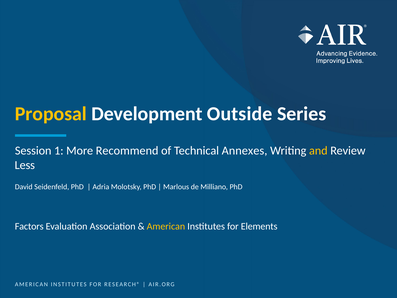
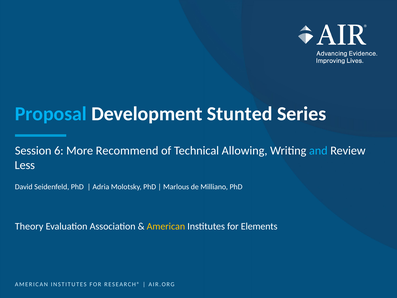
Proposal colour: yellow -> light blue (51, 114)
Outside: Outside -> Stunted (240, 114)
1: 1 -> 6 (59, 150)
Annexes: Annexes -> Allowing (245, 150)
and colour: yellow -> light blue (318, 150)
Factors: Factors -> Theory (29, 226)
